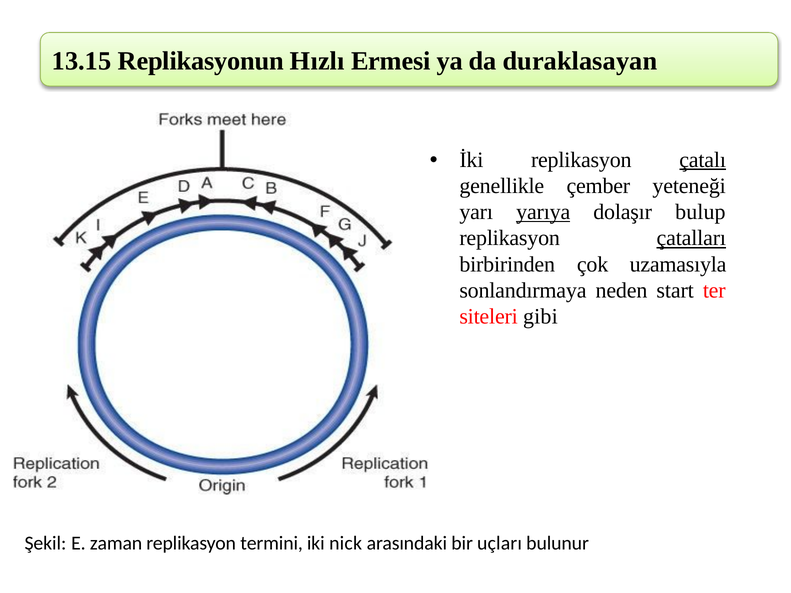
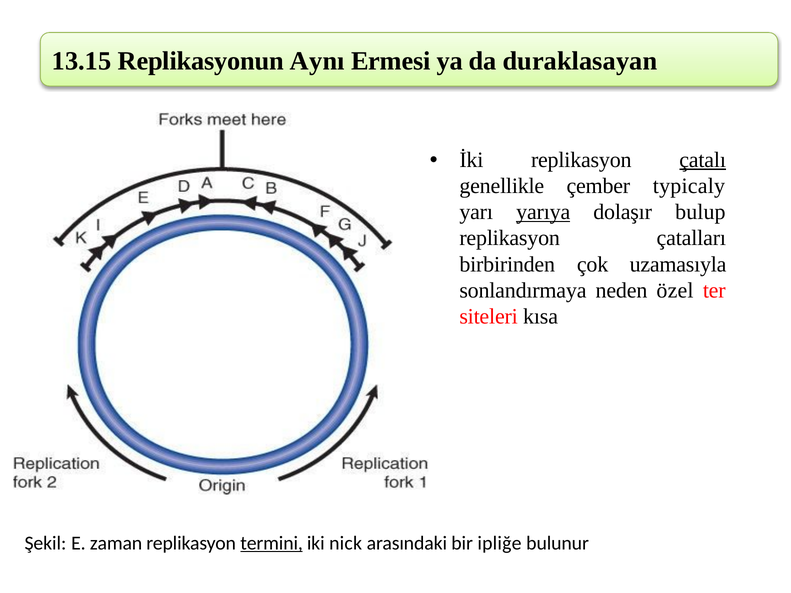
Hızlı: Hızlı -> Aynı (317, 61)
yeteneği: yeteneği -> typicaly (689, 186)
çatalları underline: present -> none (691, 238)
start: start -> özel (675, 291)
gibi: gibi -> kısa (541, 317)
termini underline: none -> present (272, 543)
uçları: uçları -> ipliğe (499, 543)
